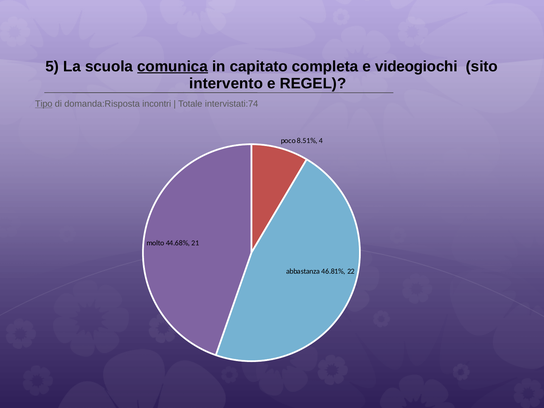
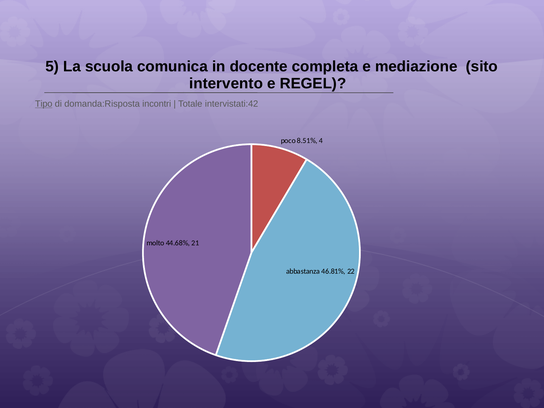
comunica underline: present -> none (173, 66)
capitato: capitato -> docente (259, 66)
videogiochi: videogiochi -> mediazione (416, 66)
intervistati:74: intervistati:74 -> intervistati:42 (232, 104)
